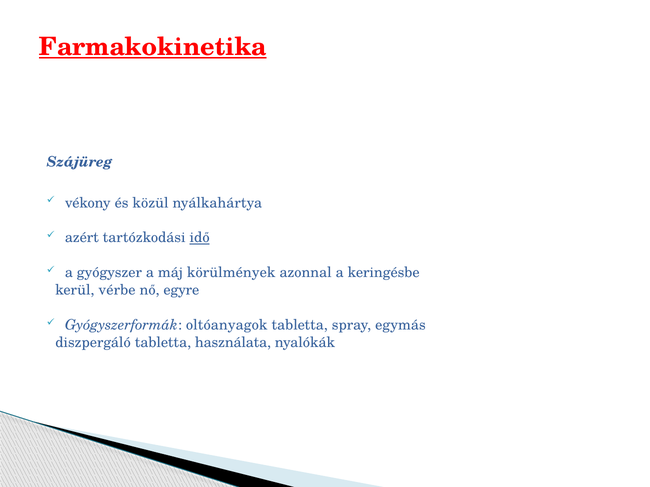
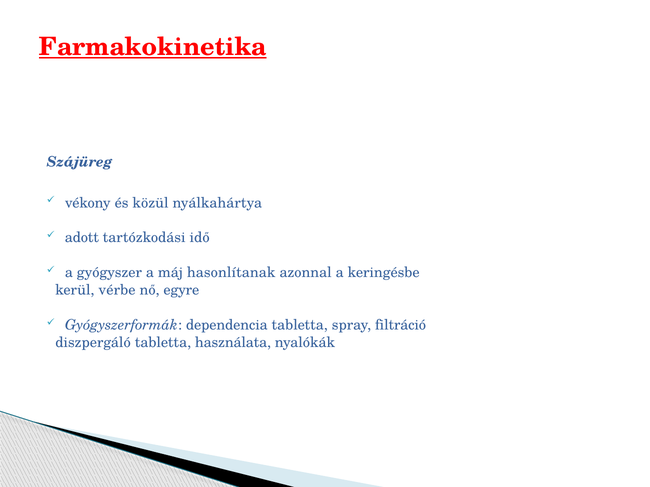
azért: azért -> adott (82, 238)
idő underline: present -> none (200, 238)
körülmények: körülmények -> hasonlítanak (231, 273)
oltóanyagok: oltóanyagok -> dependencia (227, 325)
egymás: egymás -> filtráció (401, 325)
